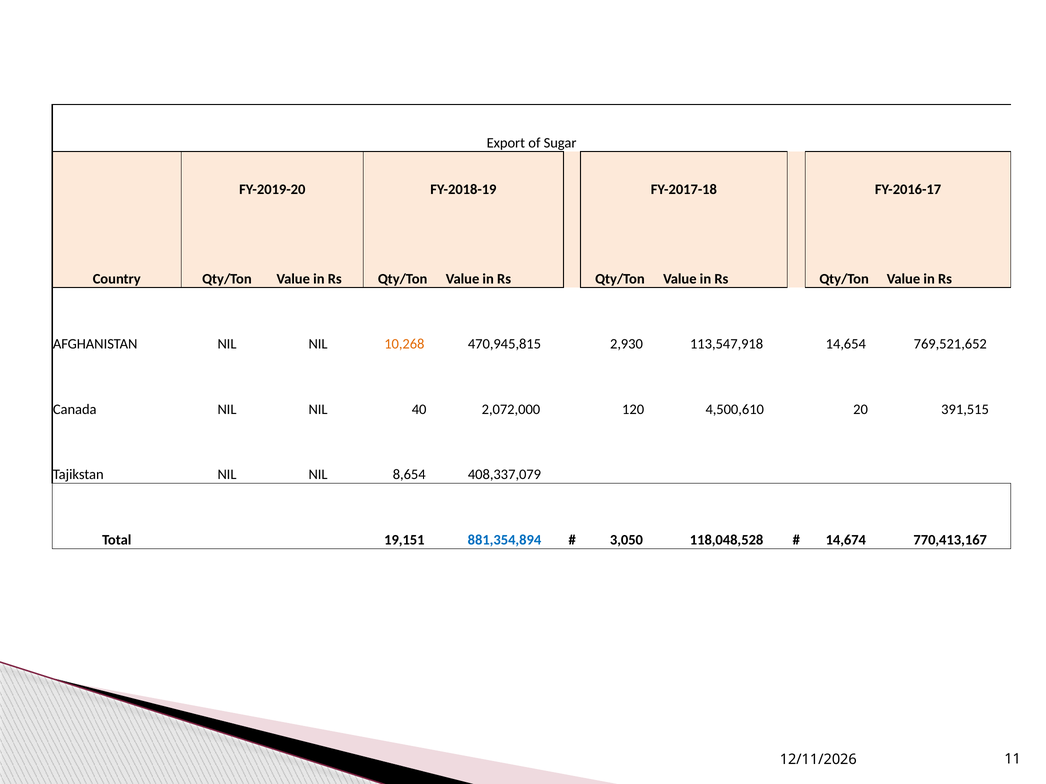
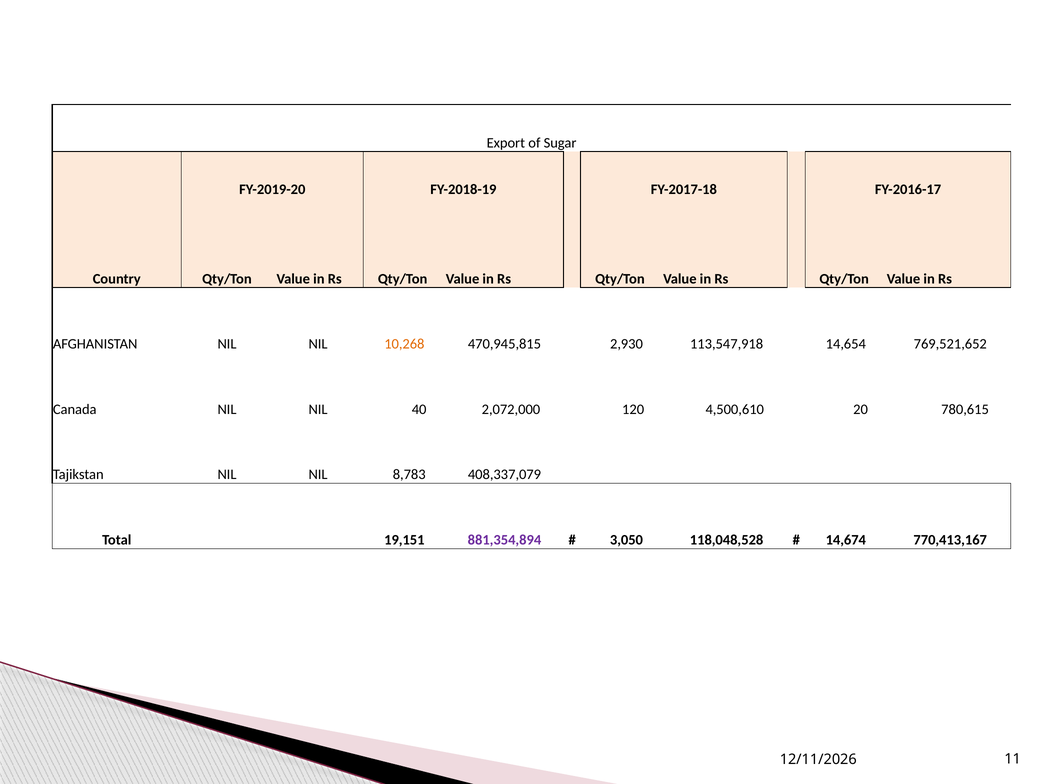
391,515: 391,515 -> 780,615 (965, 410)
8,654: 8,654 -> 8,783 (409, 475)
881,354,894 colour: blue -> purple (504, 540)
